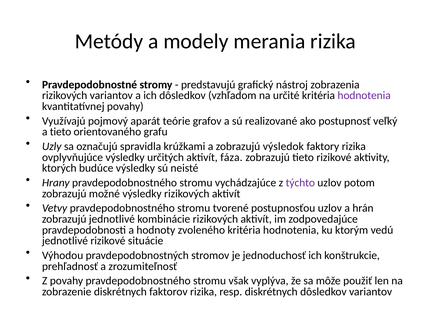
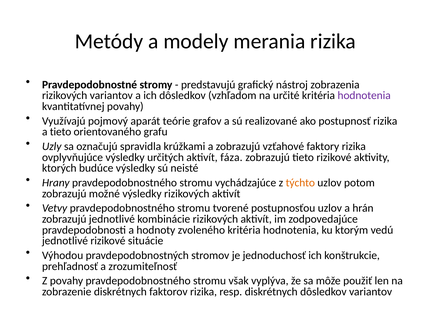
postupnosť veľký: veľký -> rizika (385, 121)
výsledok: výsledok -> vzťahové (283, 147)
týchto colour: purple -> orange (300, 183)
